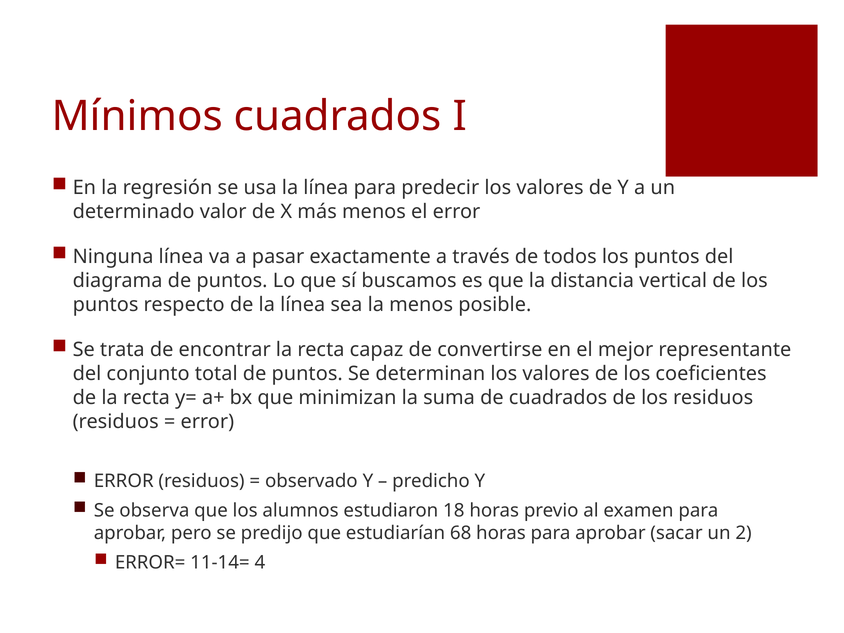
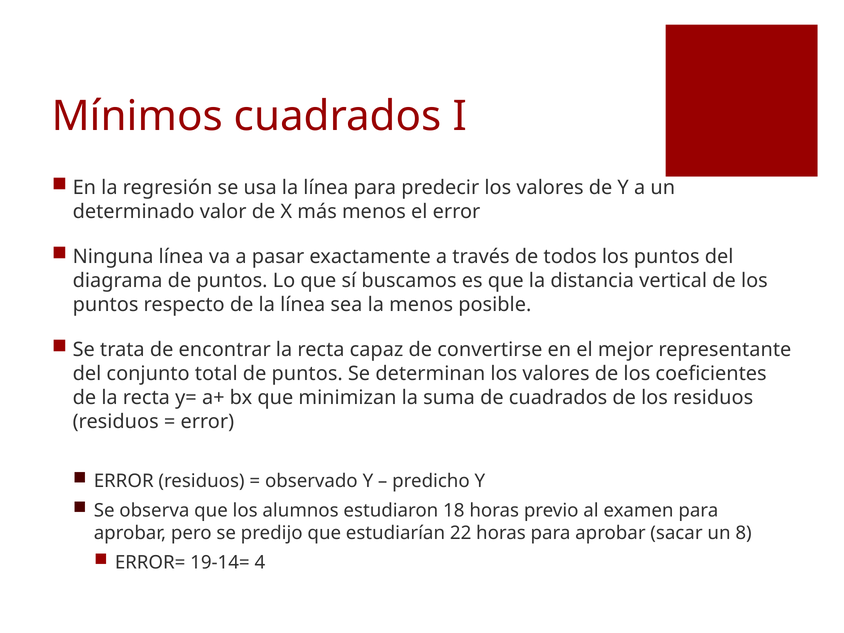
68: 68 -> 22 (461, 533)
2: 2 -> 8 (744, 533)
11-14=: 11-14= -> 19-14= (220, 563)
